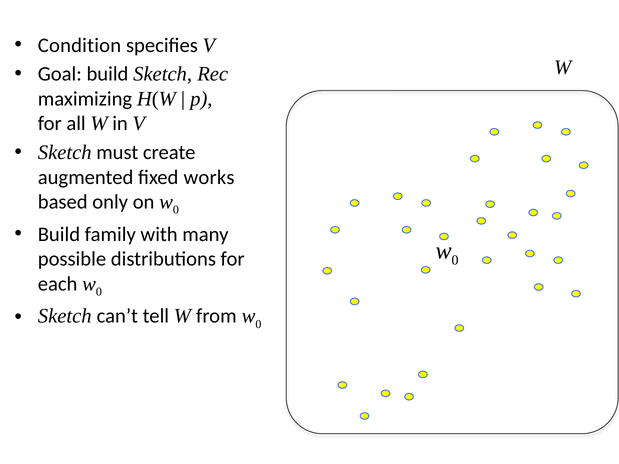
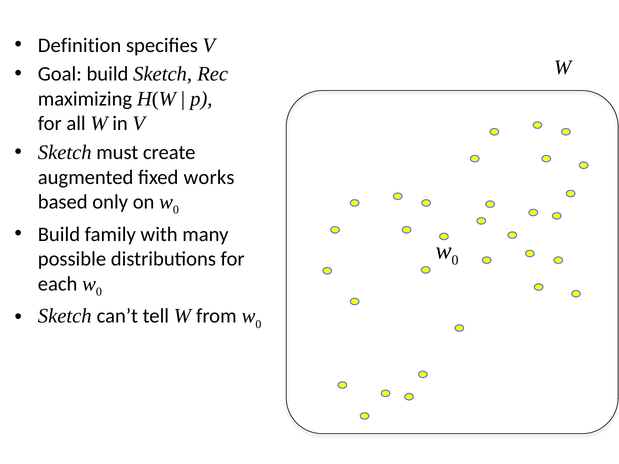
Condition: Condition -> Definition (80, 45)
